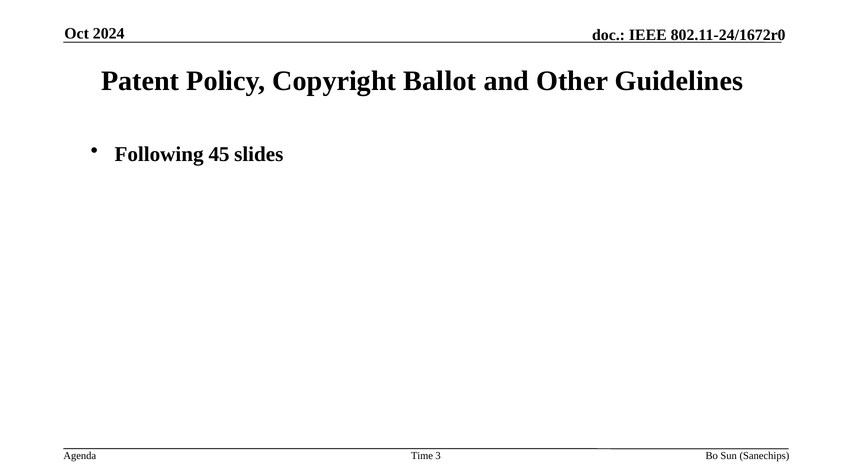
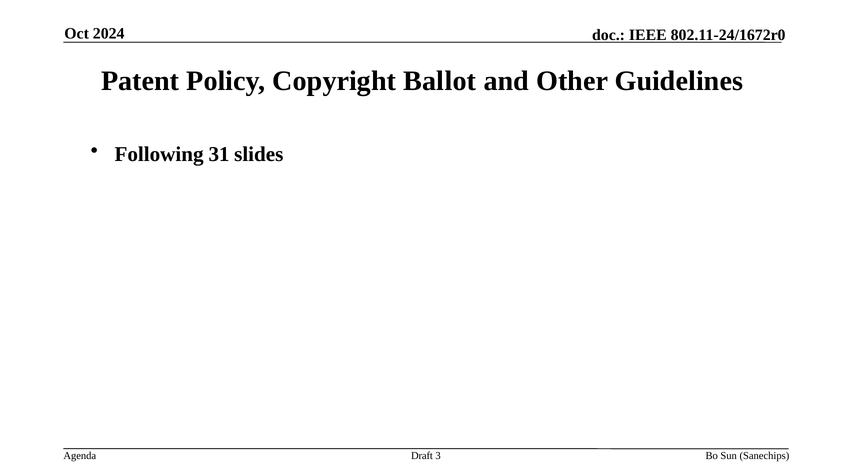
45: 45 -> 31 (219, 155)
Time: Time -> Draft (422, 456)
